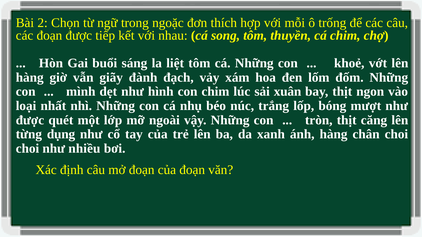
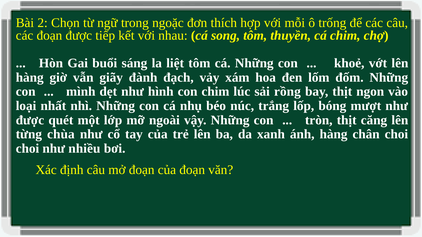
xuân: xuân -> rồng (287, 92)
dụng: dụng -> chùa (61, 135)
